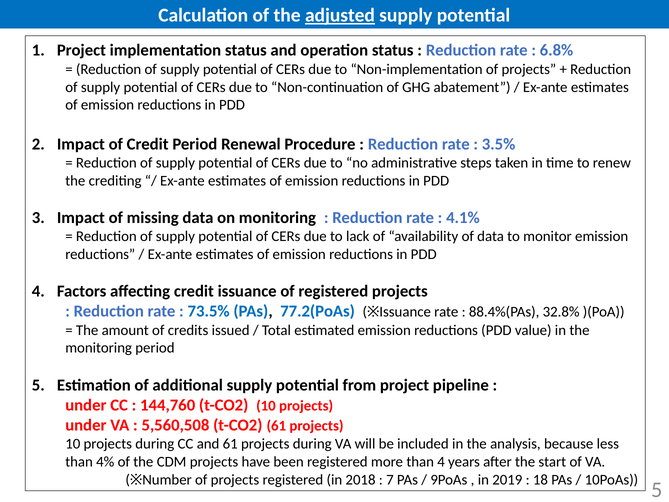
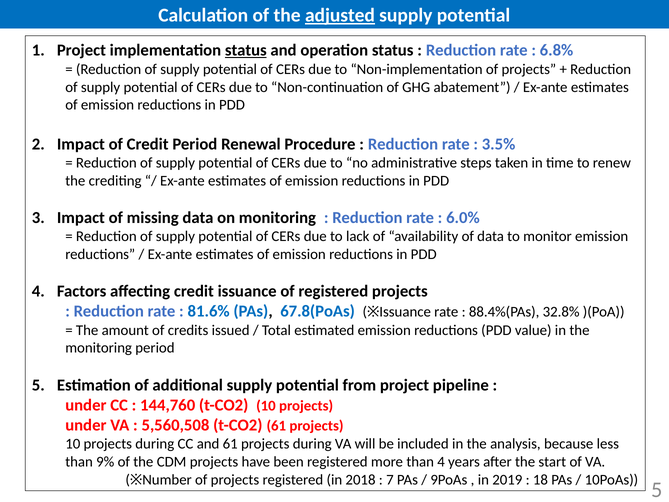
status underline: none -> present (246, 50)
4.1%: 4.1% -> 6.0% (463, 218)
73.5%: 73.5% -> 81.6% (209, 311)
77.2(PoAs: 77.2(PoAs -> 67.8(PoAs (318, 311)
4%: 4% -> 9% (105, 462)
